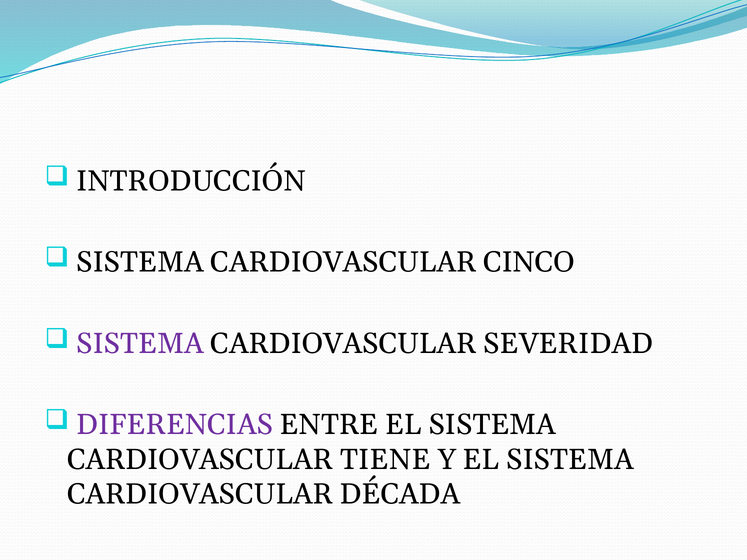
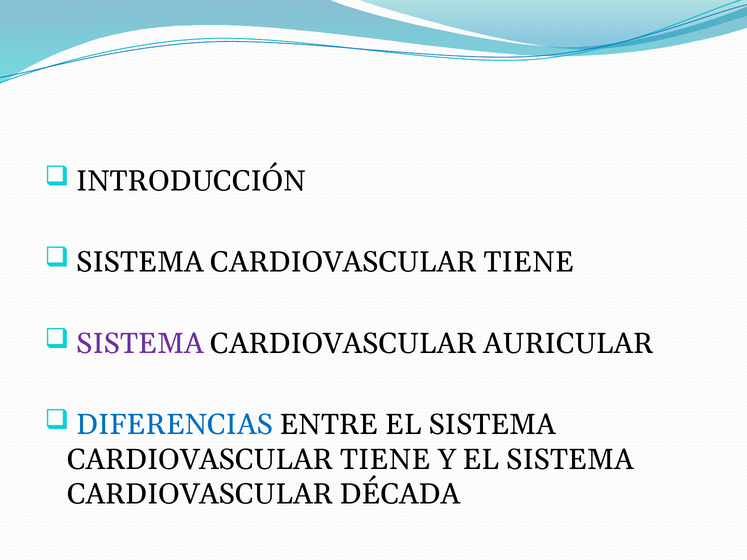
CINCO: CINCO -> TIENE (529, 262)
SEVERIDAD: SEVERIDAD -> AURICULAR (568, 344)
DIFERENCIAS colour: purple -> blue (175, 425)
